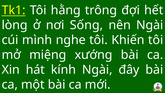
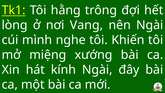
Sống: Sống -> Vang (86, 25)
